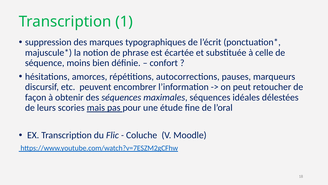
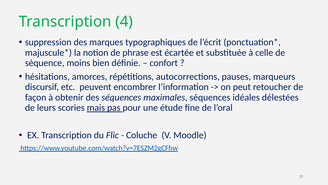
1: 1 -> 4 (124, 21)
